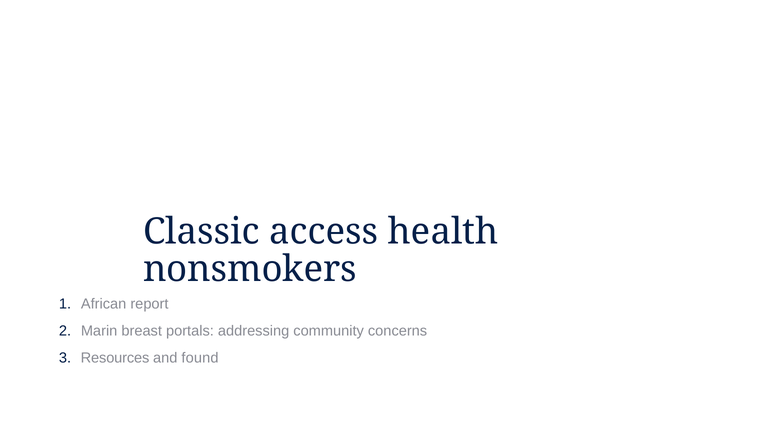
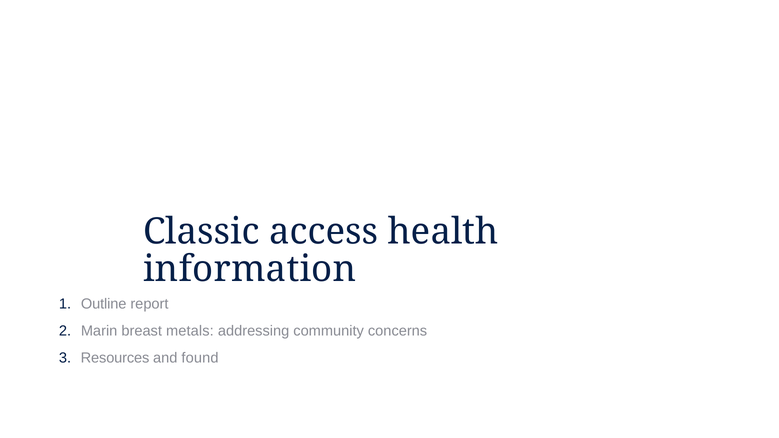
nonsmokers: nonsmokers -> information (250, 269)
African: African -> Outline (104, 304)
portals: portals -> metals (190, 331)
